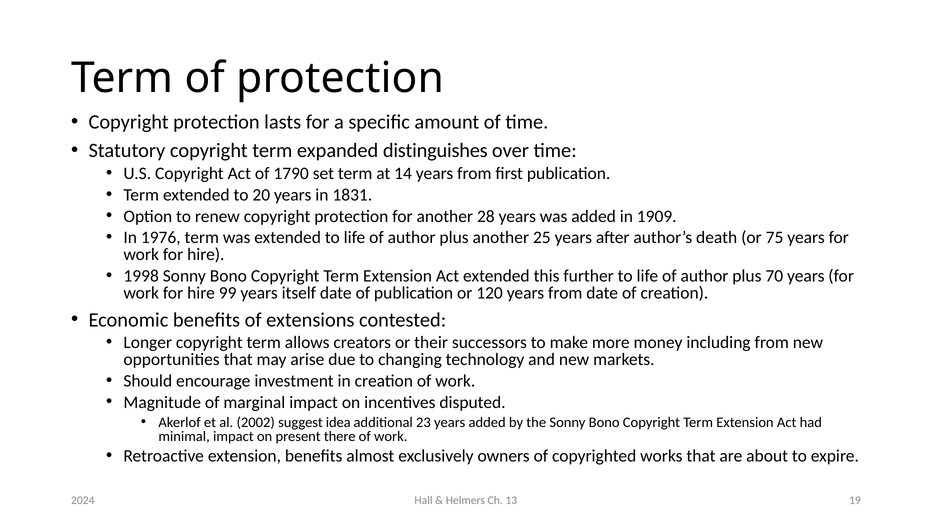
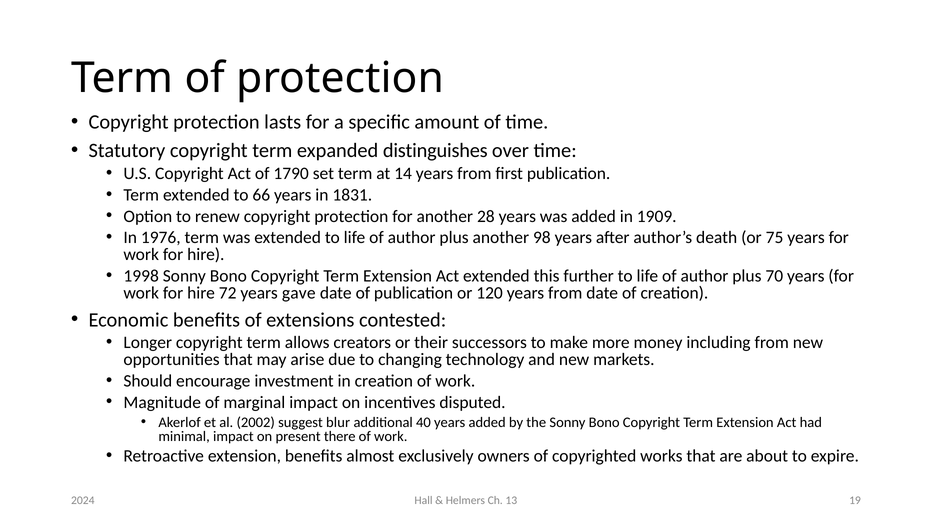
20: 20 -> 66 (261, 195)
25: 25 -> 98 (542, 238)
99: 99 -> 72 (228, 293)
itself: itself -> gave (299, 293)
idea: idea -> blur (338, 422)
23: 23 -> 40 (423, 422)
